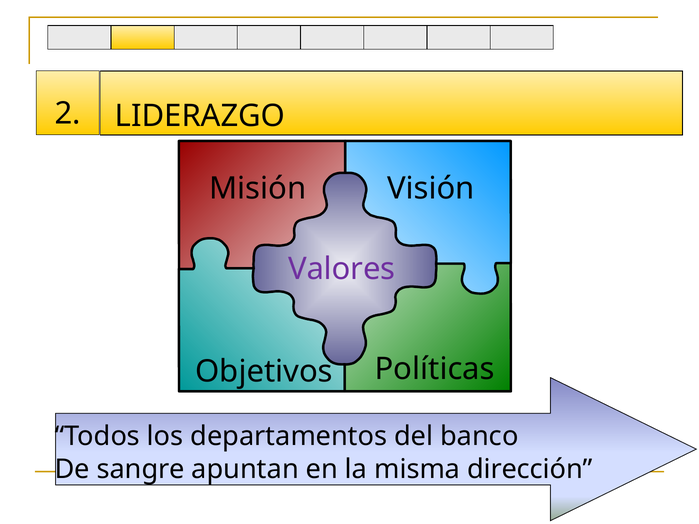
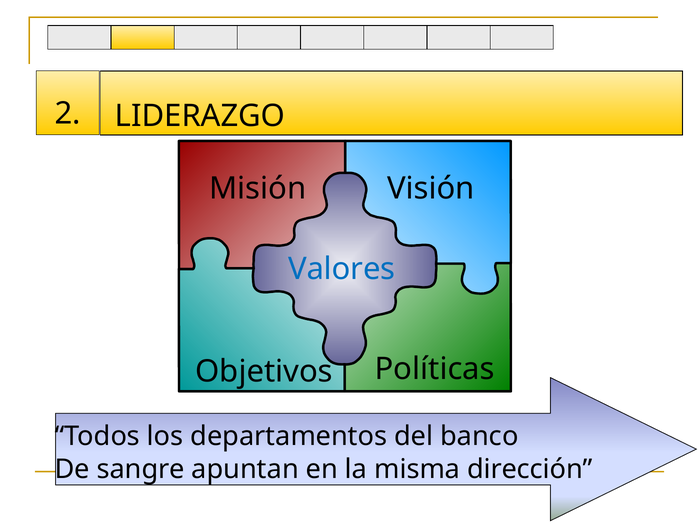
Valores colour: purple -> blue (342, 269)
